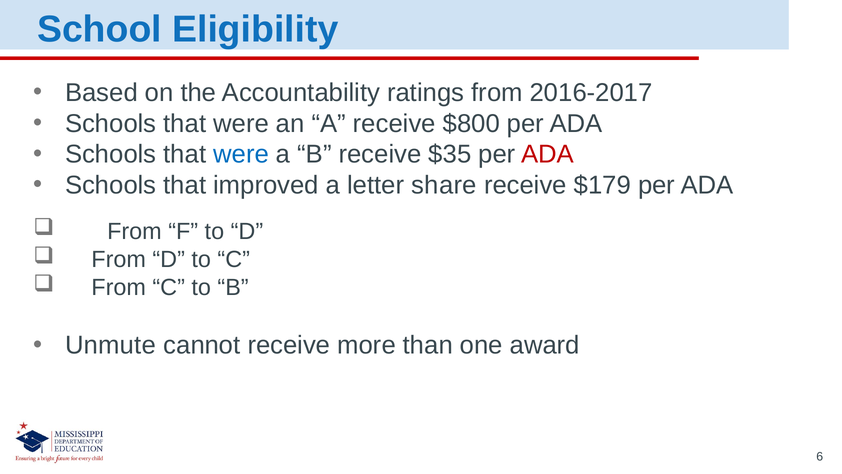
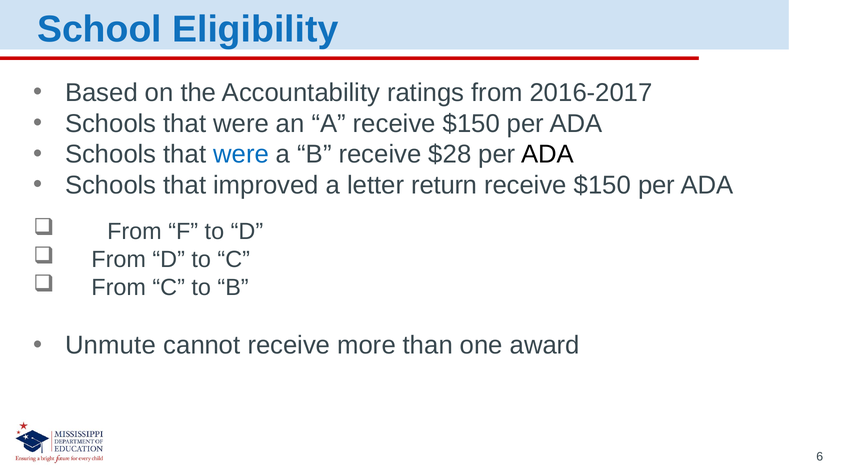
A receive $800: $800 -> $150 (471, 123)
$35: $35 -> $28 (450, 154)
ADA colour: red -> black (548, 154)
share: share -> return (444, 185)
$179: $179 -> $150 (602, 185)
